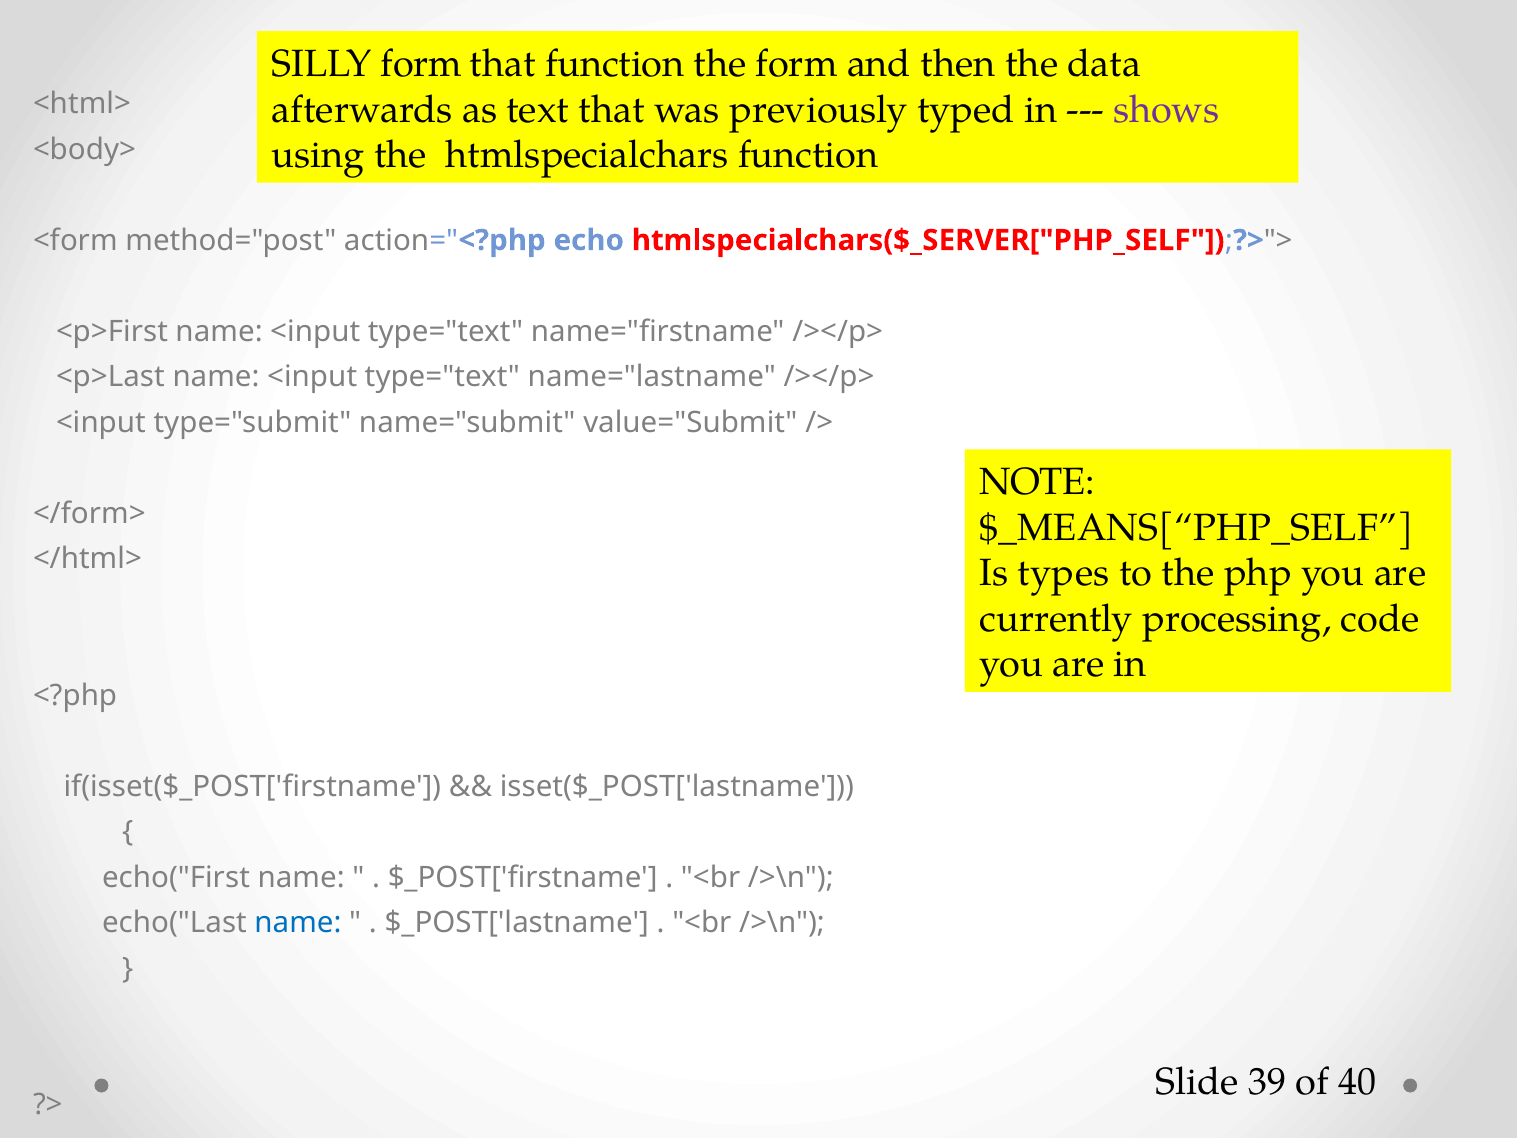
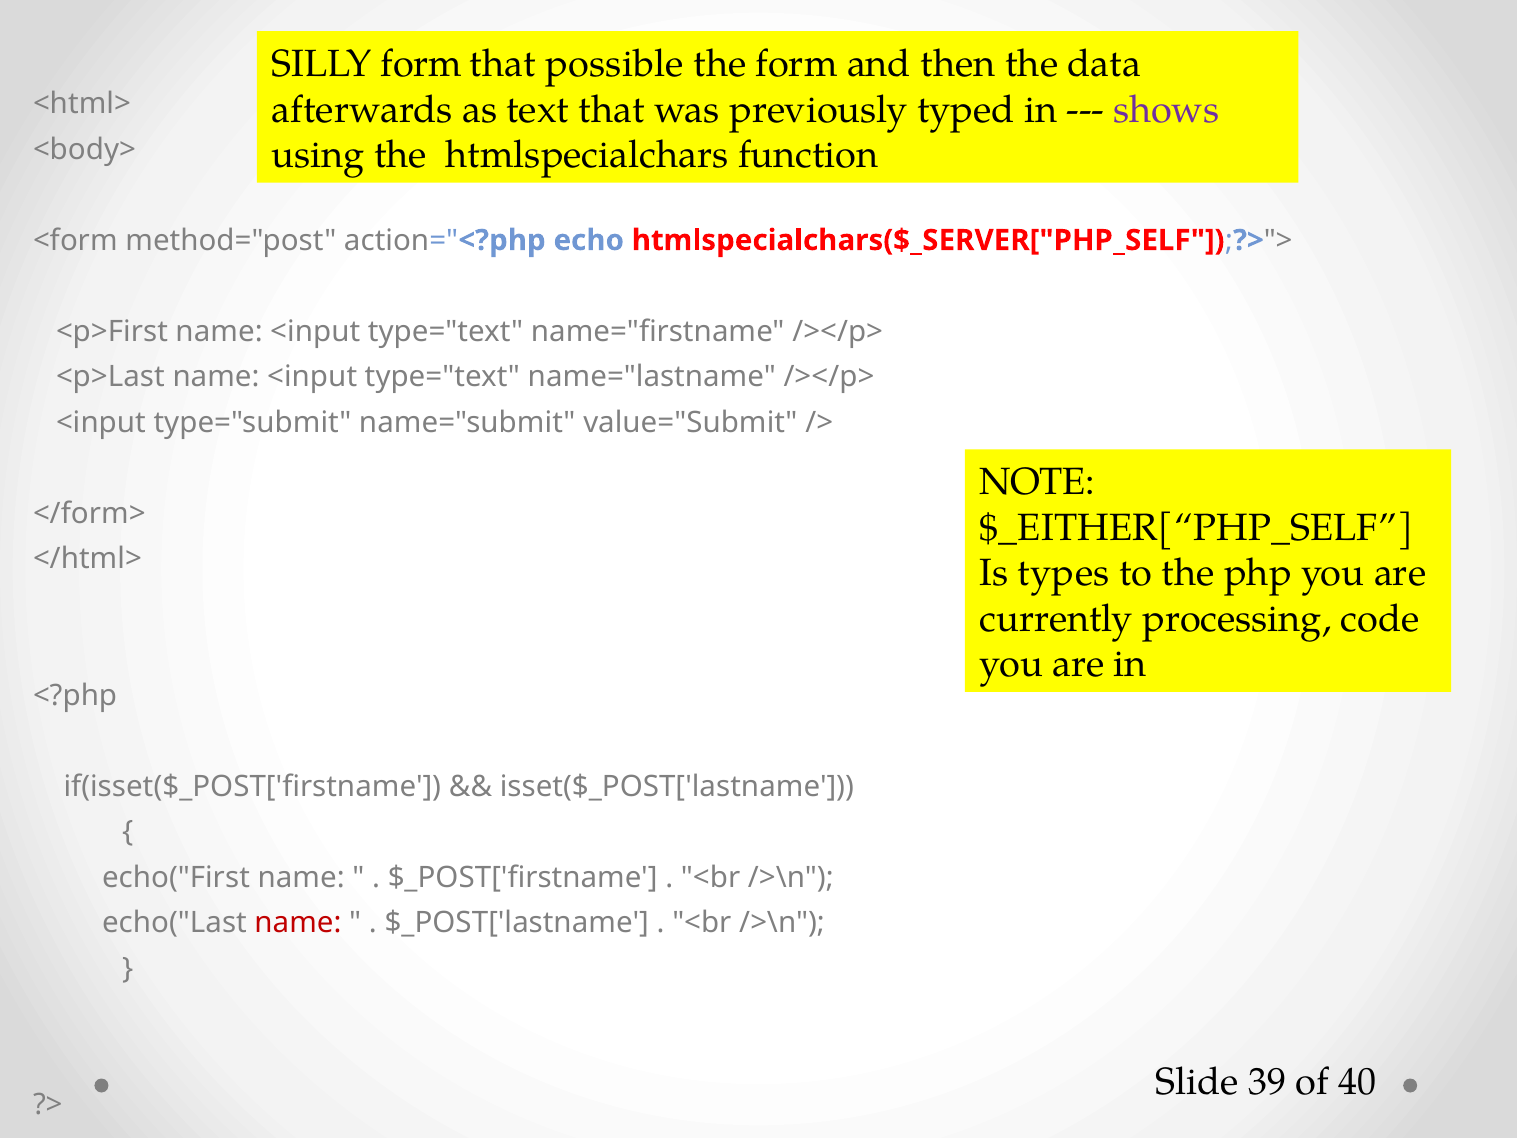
that function: function -> possible (615, 64)
$_MEANS[“PHP_SELF: $_MEANS[“PHP_SELF -> $_EITHER[“PHP_SELF (1197, 528)
name colour: blue -> red (298, 923)
